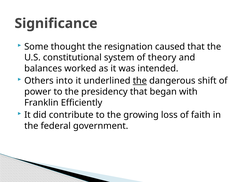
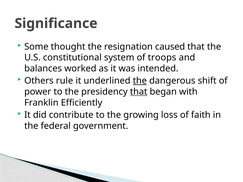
theory: theory -> troops (162, 58)
into: into -> rule (65, 81)
that underline: none -> present (139, 92)
